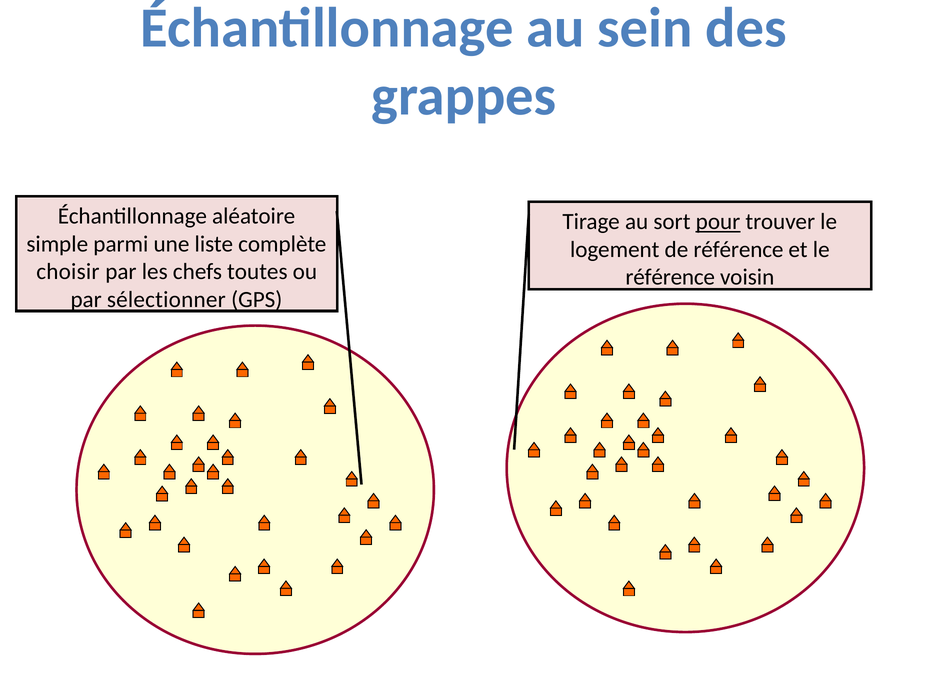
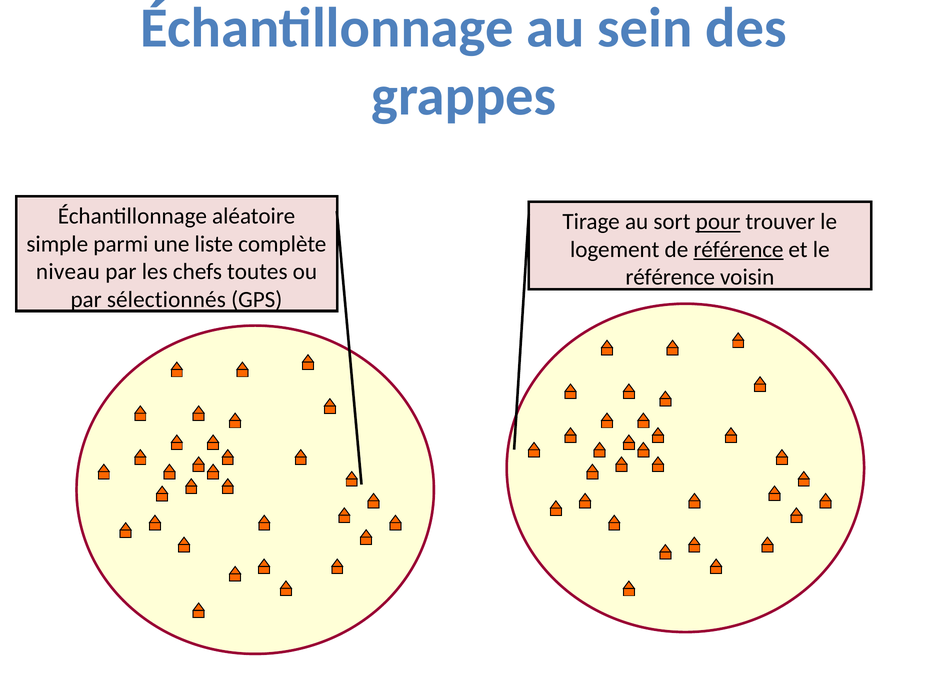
référence underline: none -> present (738, 249)
choisir: choisir -> niveau (68, 272)
sélectionner: sélectionner -> sélectionnés (166, 299)
